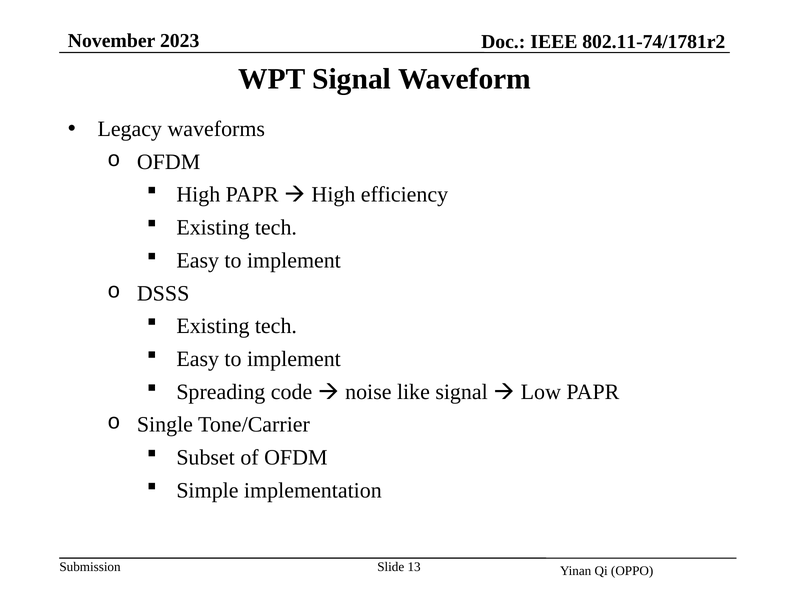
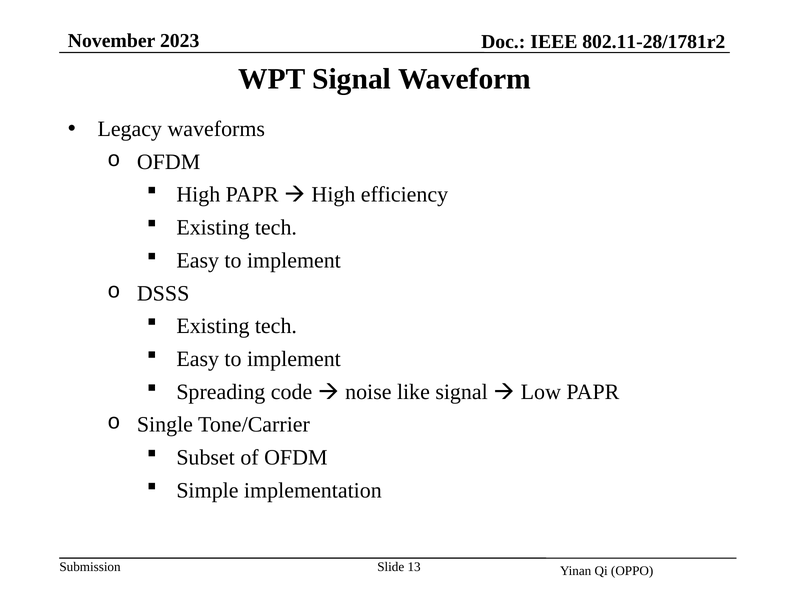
802.11-74/1781r2: 802.11-74/1781r2 -> 802.11-28/1781r2 (654, 42)
